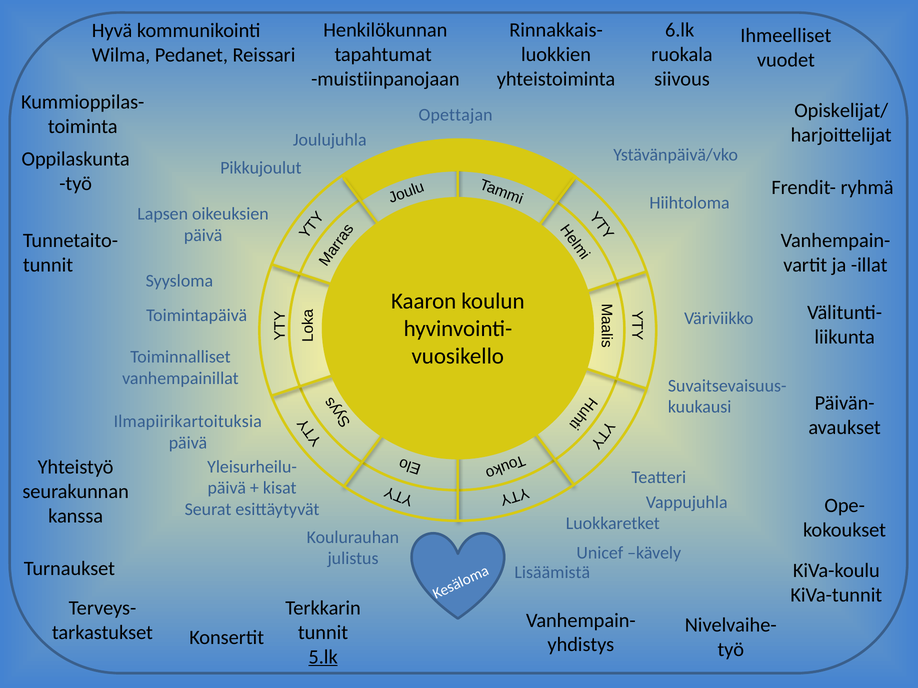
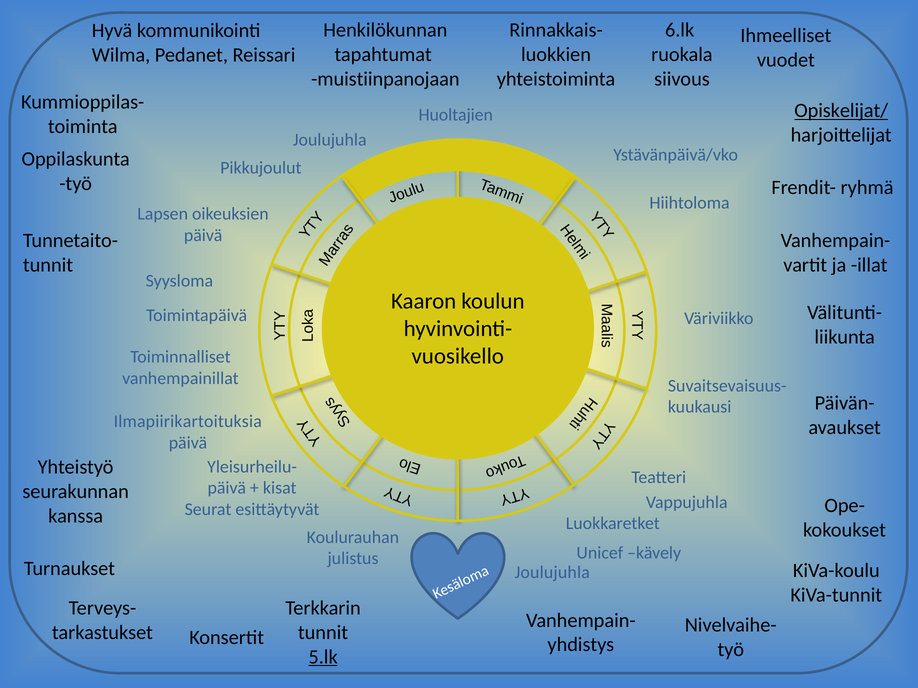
Opiskelijat/ underline: none -> present (841, 111)
Opettajan: Opettajan -> Huoltajien (456, 115)
Lisäämistä: Lisäämistä -> Joulujuhla (552, 573)
